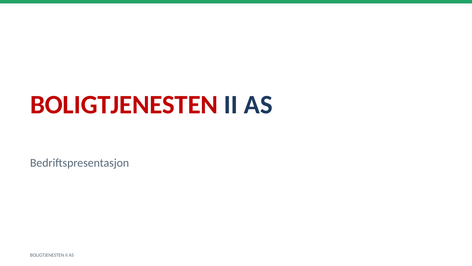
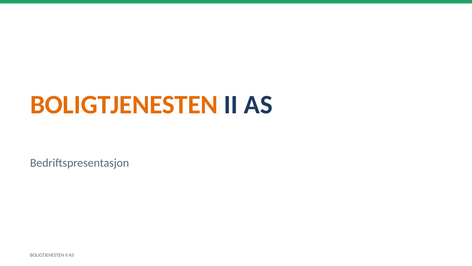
BOLIGTJENESTEN colour: red -> orange (124, 105)
